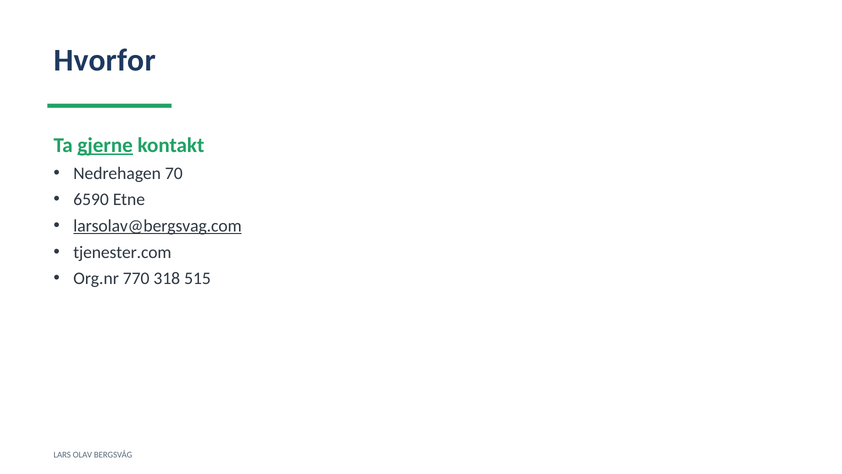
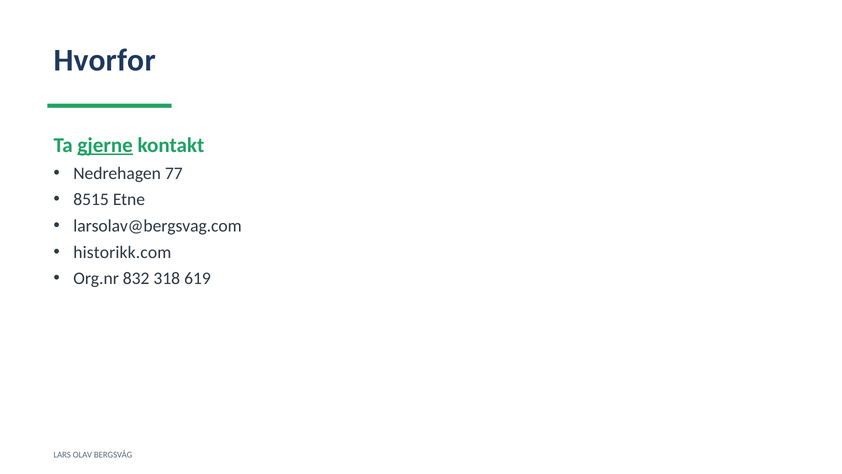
70: 70 -> 77 (174, 173)
6590: 6590 -> 8515 (91, 199)
larsolav@bergsvag.com underline: present -> none (157, 226)
tjenester.com: tjenester.com -> historikk.com (122, 252)
770: 770 -> 832 (136, 278)
515: 515 -> 619 (197, 278)
